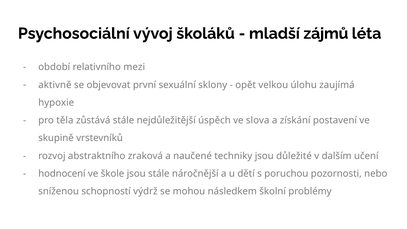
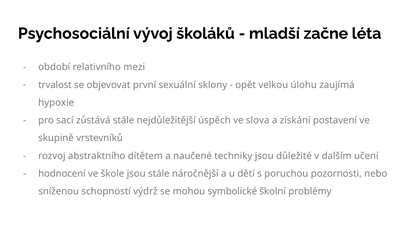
zájmů: zájmů -> začne (326, 34)
aktivně: aktivně -> trvalost (55, 85)
těla: těla -> sací (65, 120)
zraková: zraková -> dítětem (145, 156)
následkem: následkem -> symbolické (232, 191)
